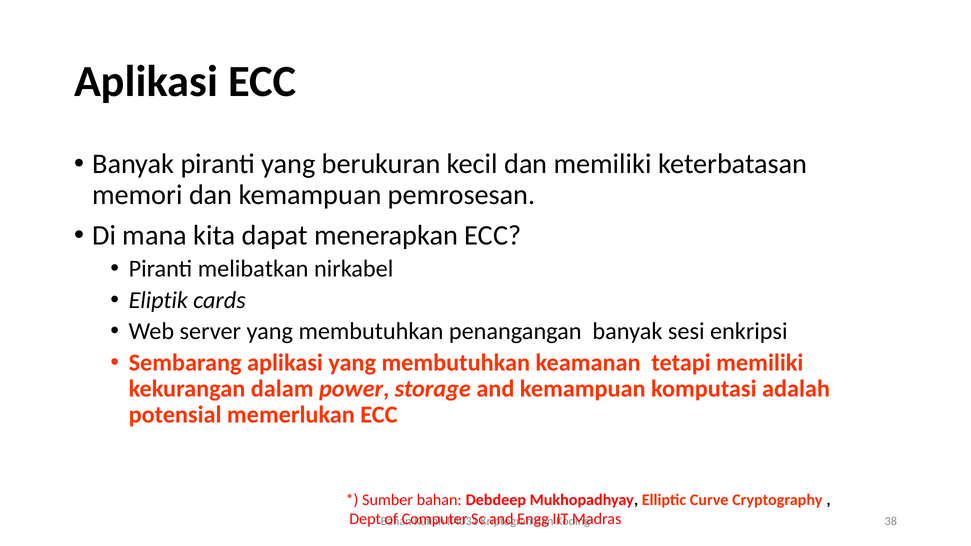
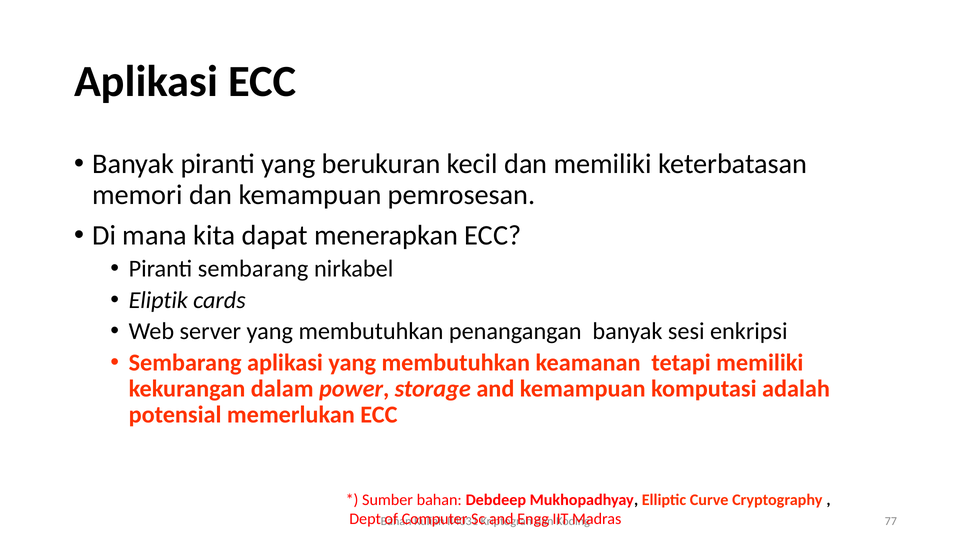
Piranti melibatkan: melibatkan -> sembarang (253, 269)
38: 38 -> 77 (891, 521)
